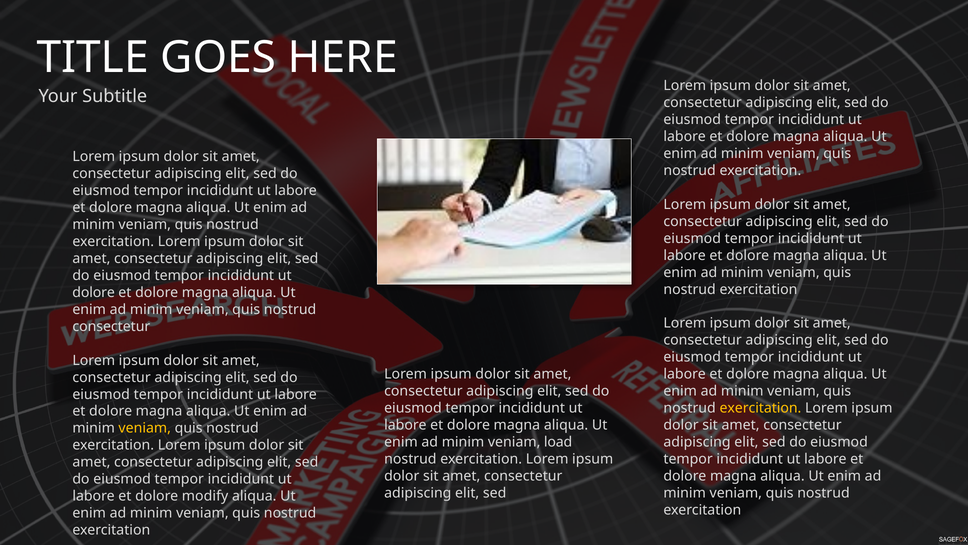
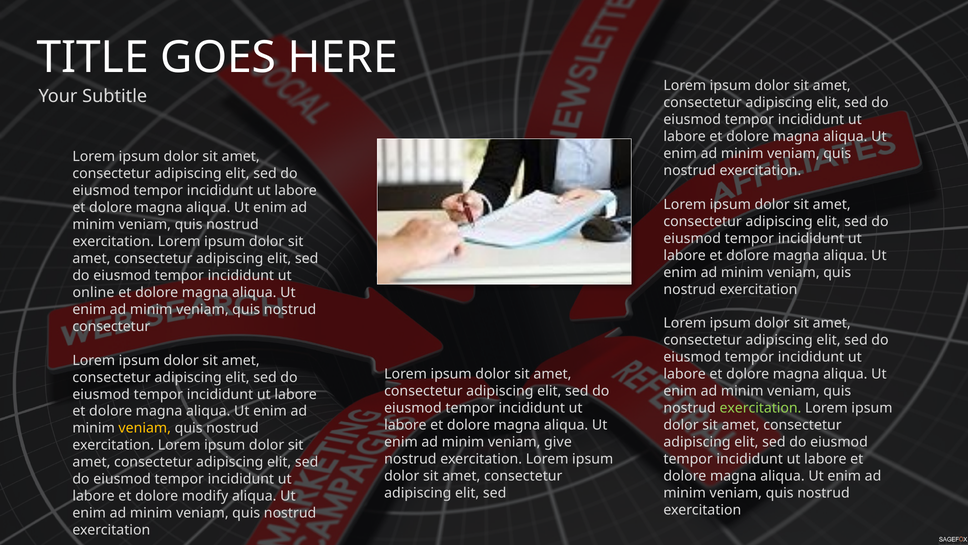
dolore: dolore -> online (93, 292)
exercitation colour: yellow -> light green (760, 408)
load: load -> give (558, 442)
